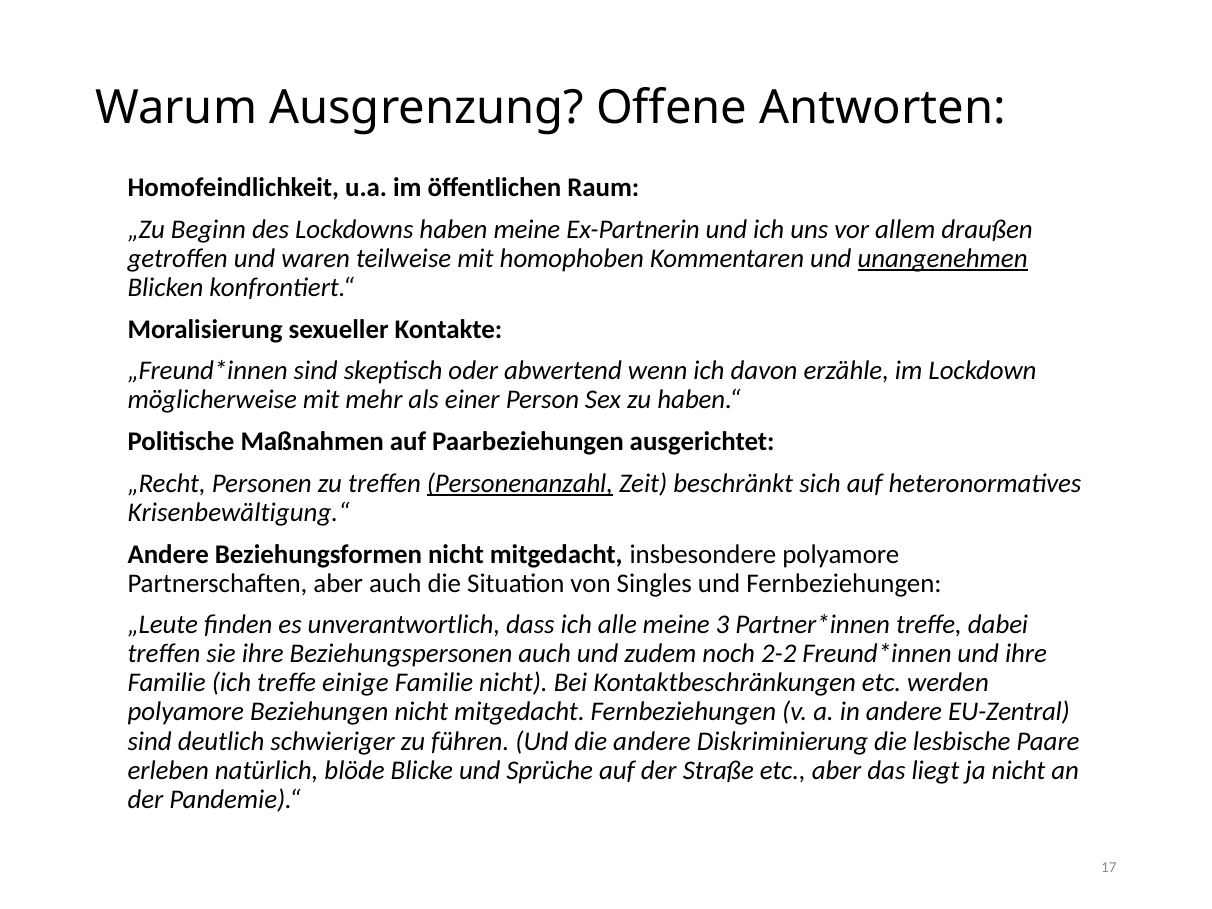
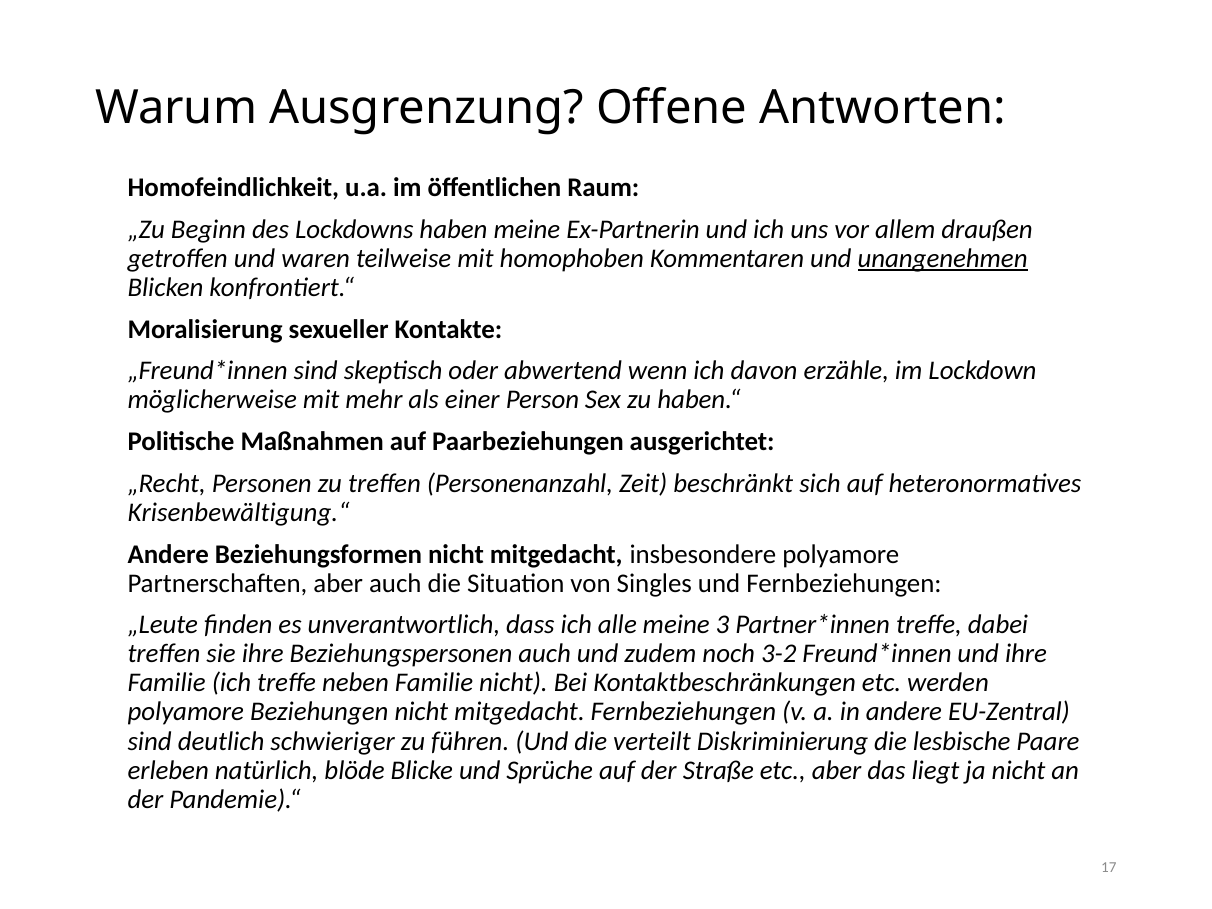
Personenanzahl underline: present -> none (520, 483)
2-2: 2-2 -> 3-2 (779, 654)
einige: einige -> neben (356, 683)
die andere: andere -> verteilt (652, 741)
